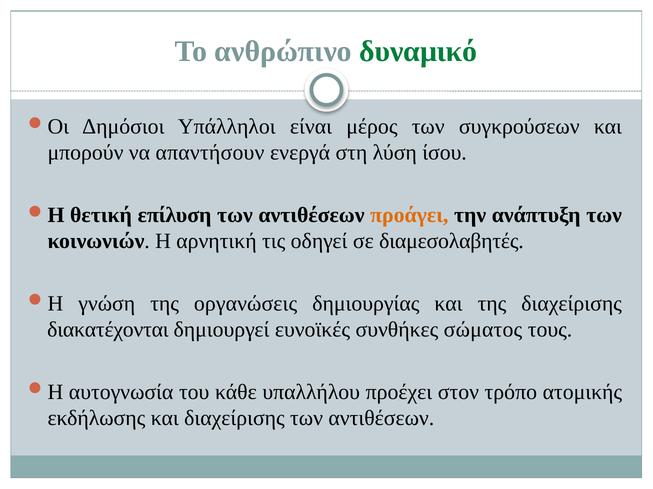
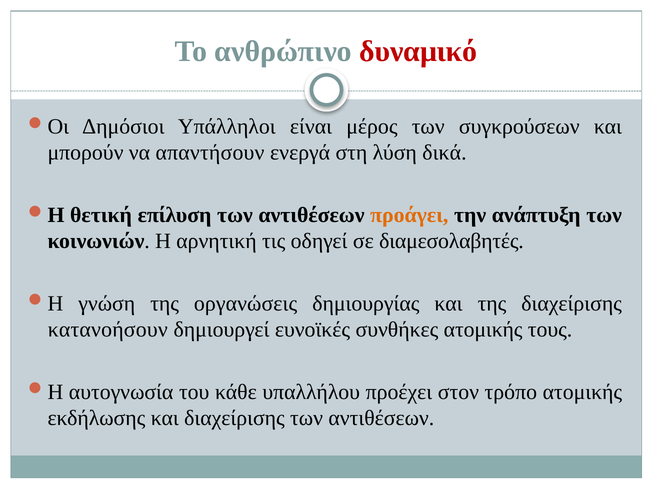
δυναμικό colour: green -> red (418, 51)
ίσου: ίσου -> δικά (444, 153)
διακατέχονται: διακατέχονται -> κατανοήσουν (108, 330)
συνθήκες σώματος: σώματος -> ατομικής (483, 330)
